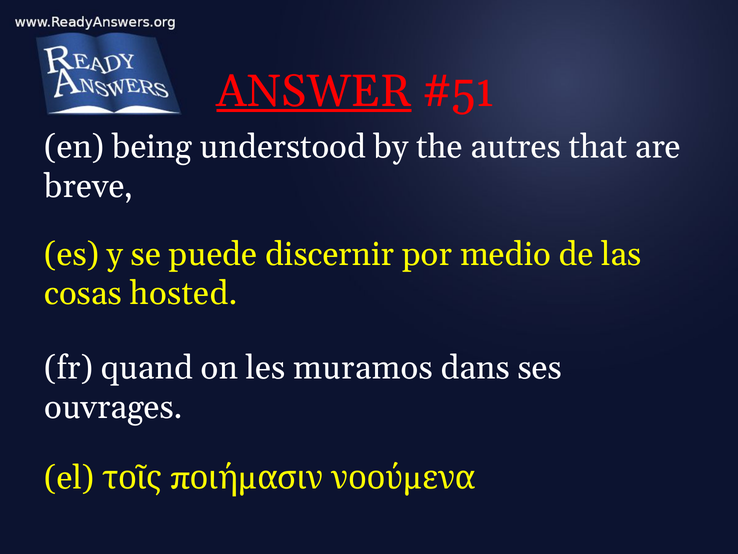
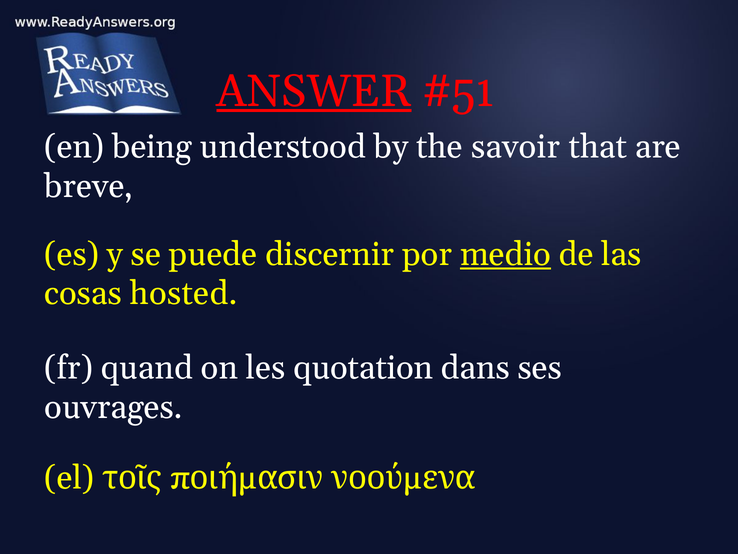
autres: autres -> savoir (516, 147)
medio underline: none -> present (505, 254)
muramos: muramos -> quotation (363, 368)
